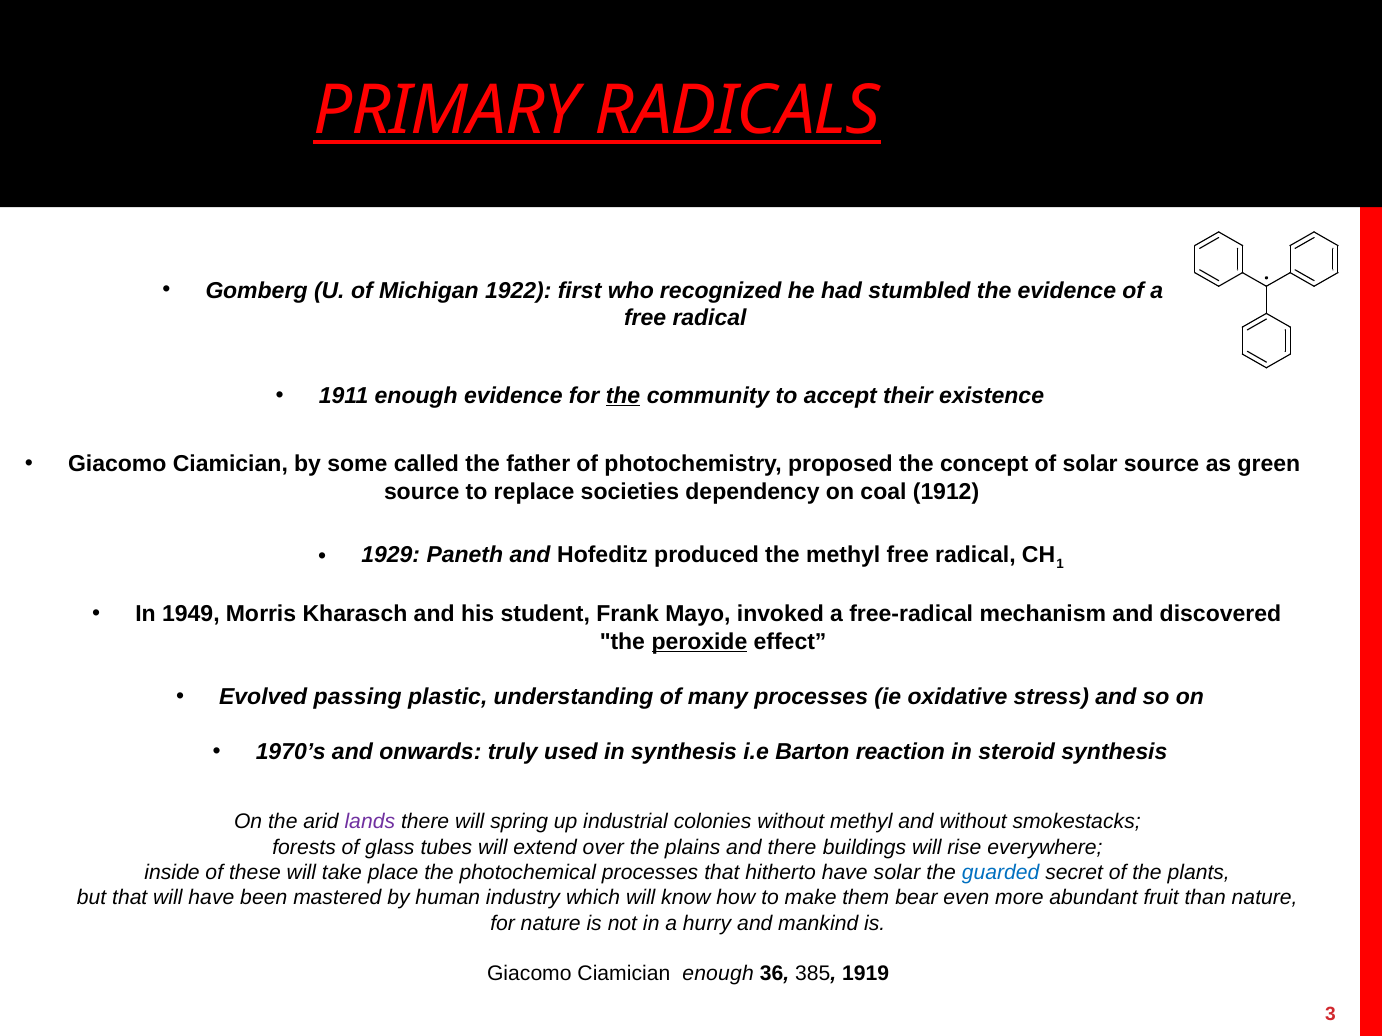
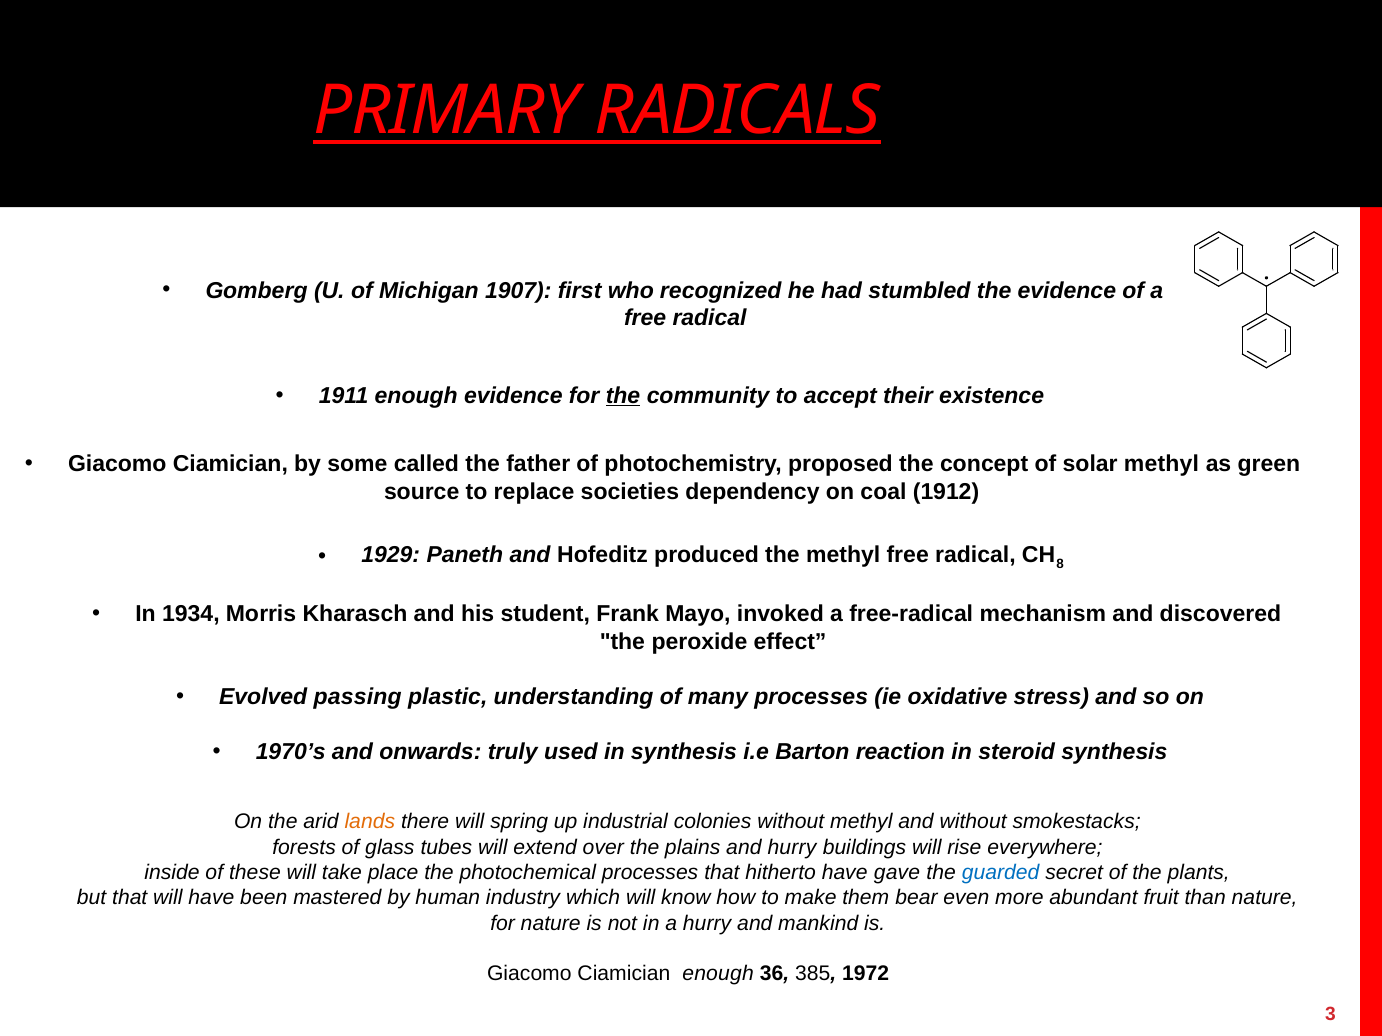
1922: 1922 -> 1907 (518, 291)
solar source: source -> methyl (1162, 464)
1: 1 -> 8 (1060, 564)
1949: 1949 -> 1934 (191, 614)
peroxide underline: present -> none (699, 642)
lands colour: purple -> orange (370, 822)
and there: there -> hurry (792, 847)
have solar: solar -> gave (897, 873)
1919: 1919 -> 1972 (866, 974)
